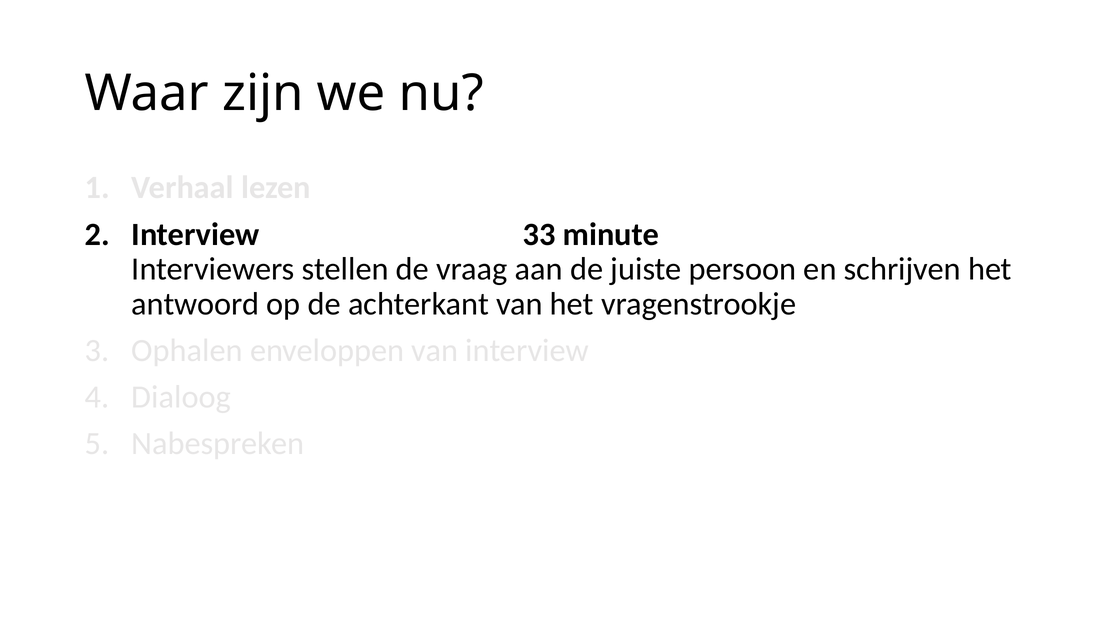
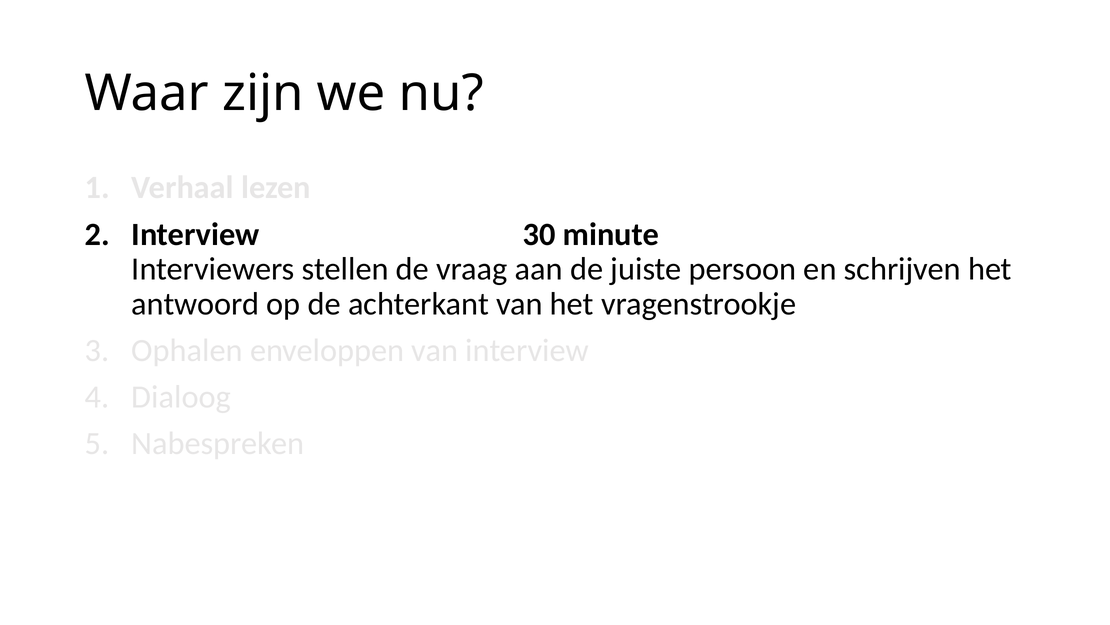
33: 33 -> 30 (539, 234)
